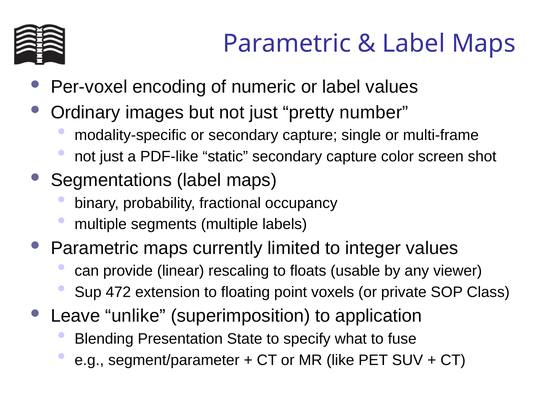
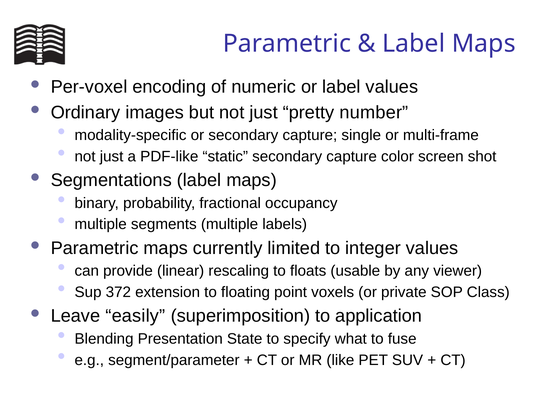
472: 472 -> 372 (118, 292)
unlike: unlike -> easily (135, 316)
